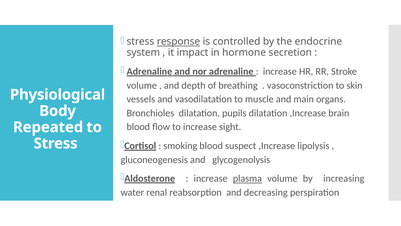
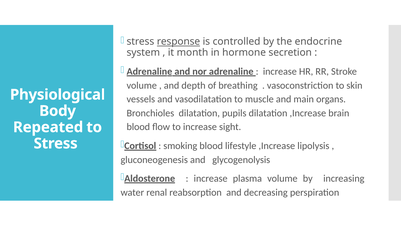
impact: impact -> month (192, 52)
suspect: suspect -> lifestyle (241, 146)
plasma underline: present -> none (247, 178)
